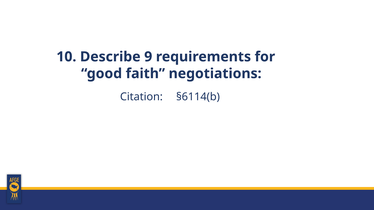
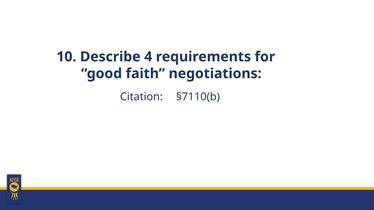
9: 9 -> 4 (148, 57)
§6114(b: §6114(b -> §7110(b (198, 97)
